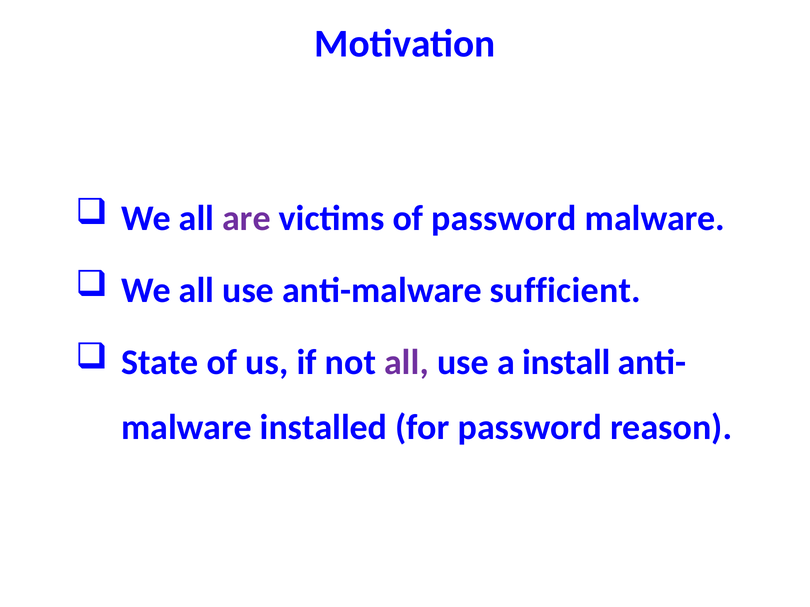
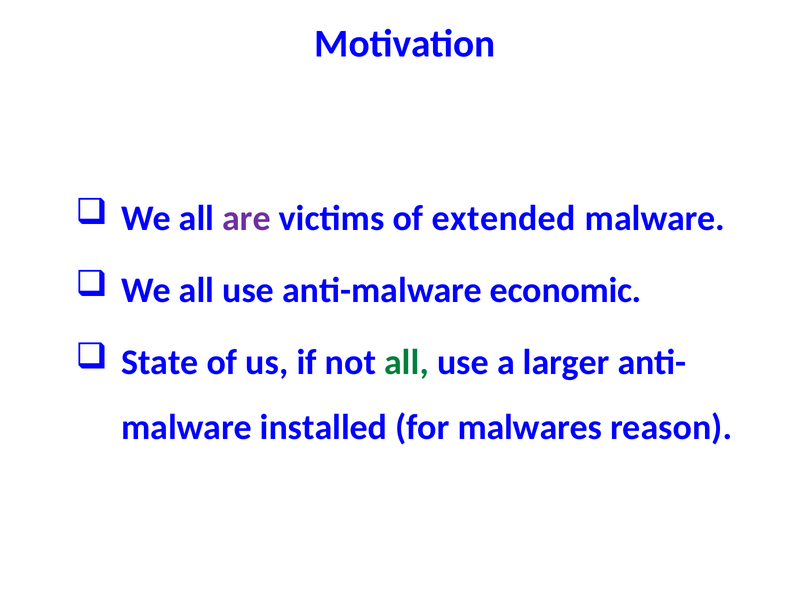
of password: password -> extended (504, 219)
sufficient: sufficient -> economic (566, 291)
all colour: purple -> green (407, 363)
install: install -> larger (566, 363)
for password: password -> malwares (530, 428)
